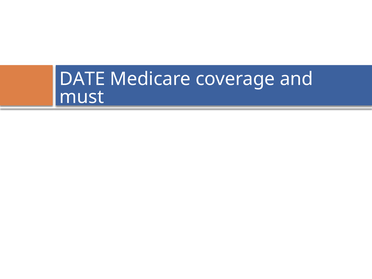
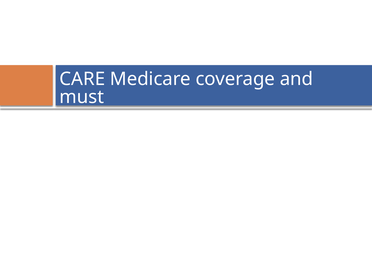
DATE: DATE -> CARE (82, 79)
